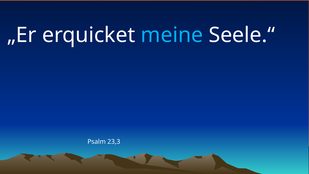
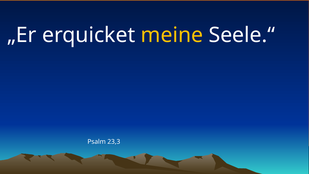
meine colour: light blue -> yellow (172, 35)
